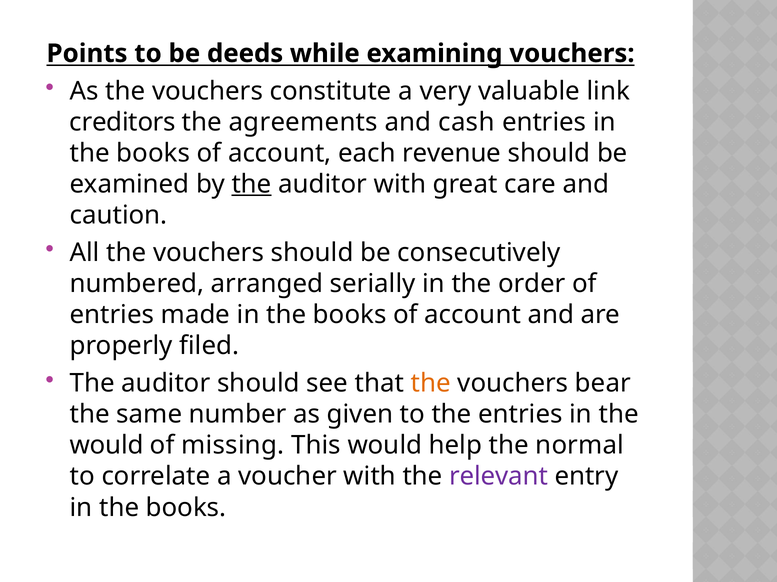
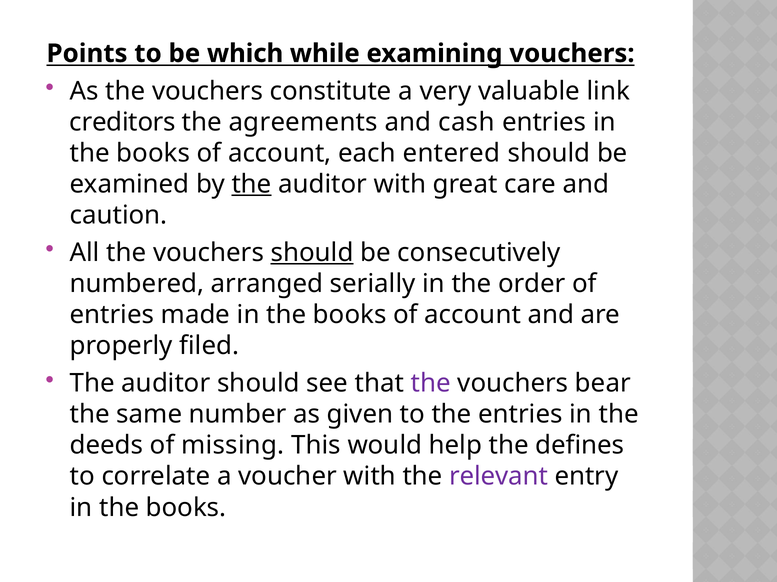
deeds: deeds -> which (245, 54)
revenue: revenue -> entered (452, 153)
should underline: none -> present (312, 253)
the colour: orange -> purple (431, 384)
would: would -> deeds (107, 446)
normal: normal -> defines (580, 446)
